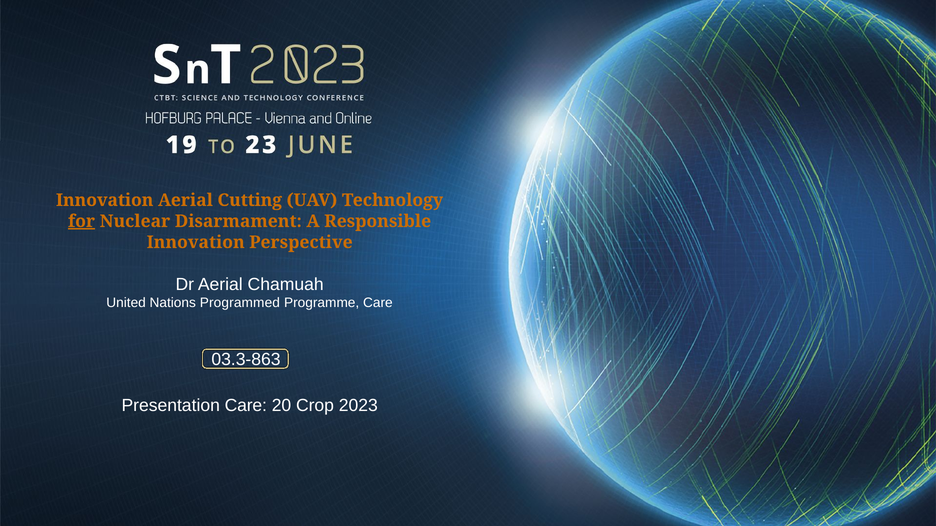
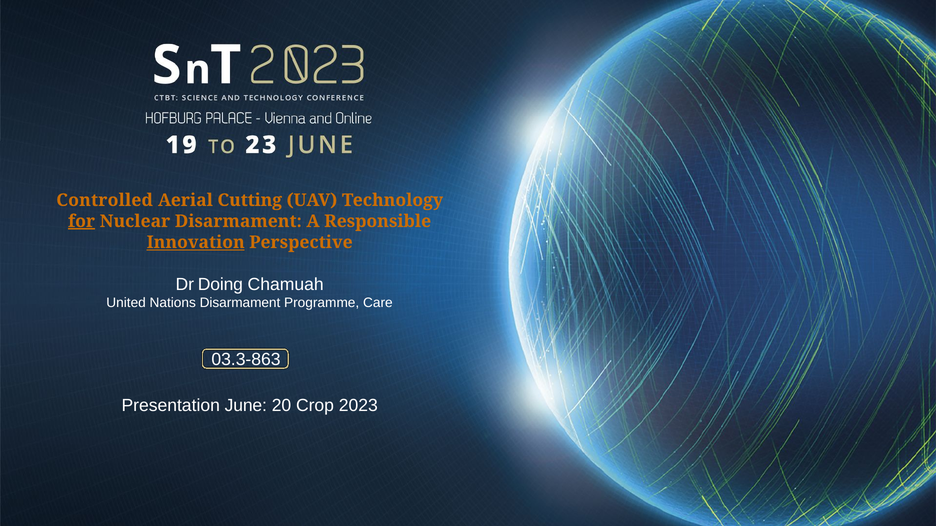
Innovation: Innovation -> Controlled (105, 200)
Innovation underline: none -> present (196, 243)
Dr Aerial: Aerial -> Doing (220, 285)
Nations Programmed: Programmed -> Disarmament (240, 303)
Presentation Care: Care -> June (246, 406)
